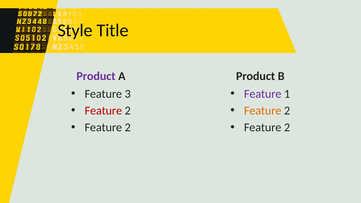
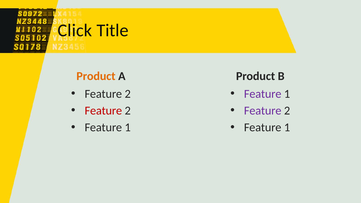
Style: Style -> Click (75, 30)
Product colour: purple -> orange (96, 76)
3: 3 -> 2 (128, 94)
Feature colour: orange -> purple (263, 111)
2: 2 -> 1 (128, 128)
2: 2 -> 1 (287, 128)
